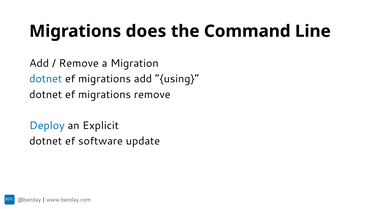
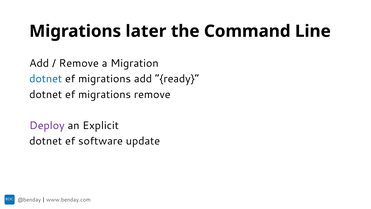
does: does -> later (146, 31)
using: using -> ready (177, 79)
Deploy colour: blue -> purple (47, 125)
